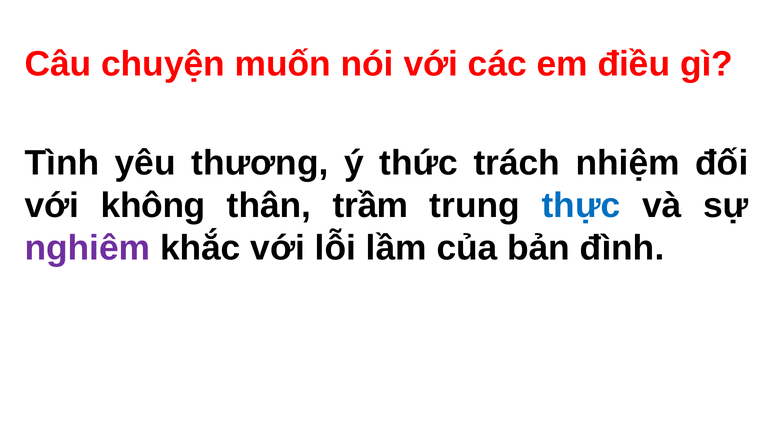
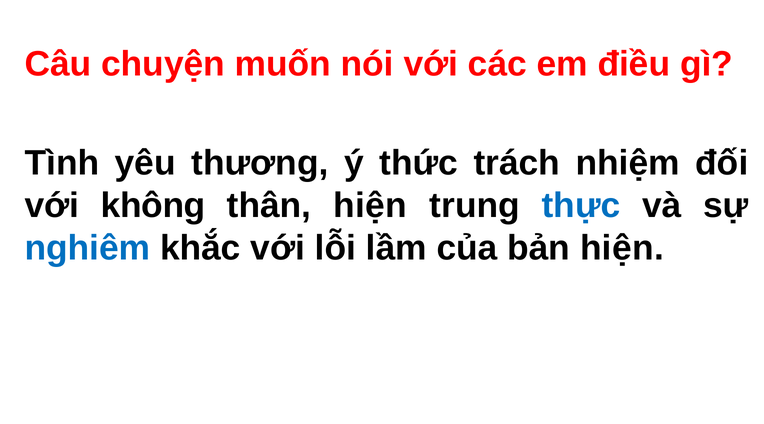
thân trầm: trầm -> hiện (370, 206)
nghiêm colour: purple -> blue (87, 248)
bản đình: đình -> hiện (622, 248)
